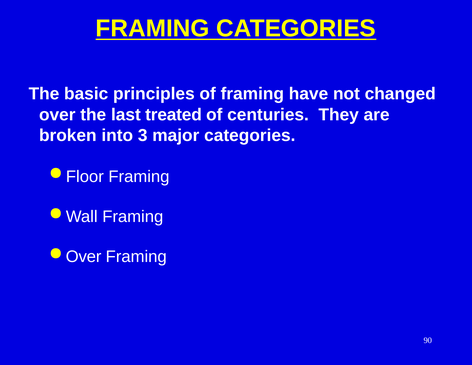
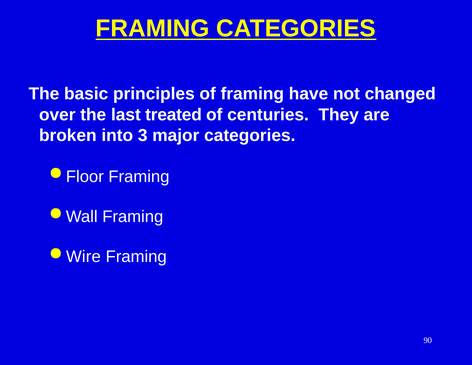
Over: Over -> Wire (83, 257)
